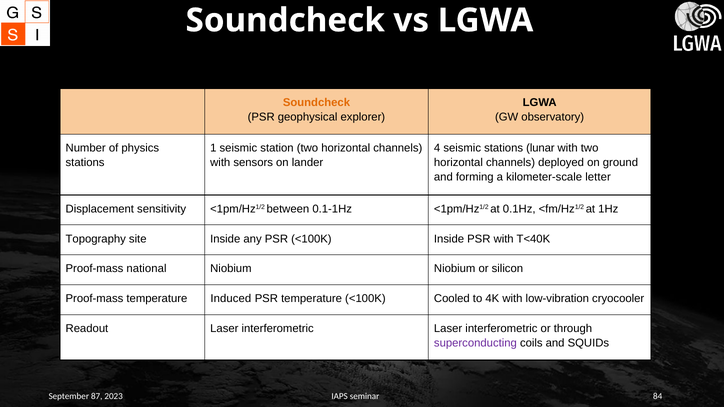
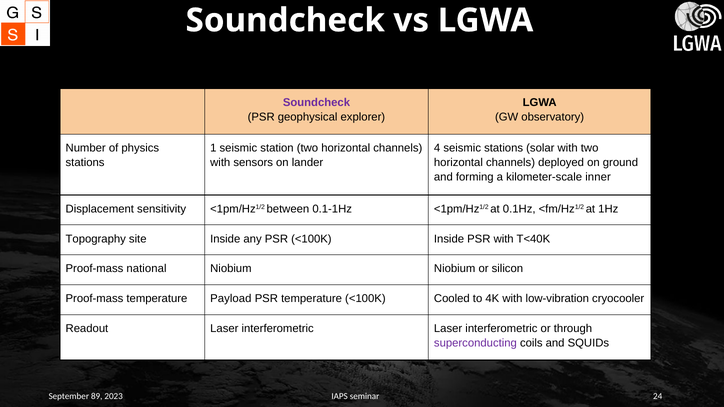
Soundcheck colour: orange -> purple (316, 103)
lunar: lunar -> solar (540, 148)
letter: letter -> inner (598, 177)
Induced: Induced -> Payload (231, 299)
84: 84 -> 24 (658, 396)
87: 87 -> 89 (97, 397)
